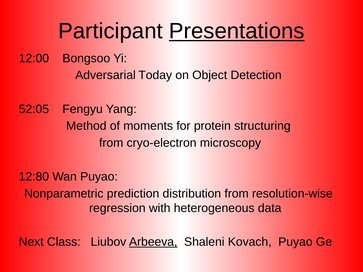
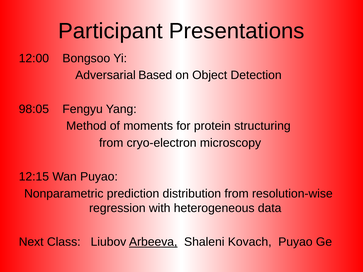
Presentations underline: present -> none (237, 31)
Today: Today -> Based (155, 75)
52:05: 52:05 -> 98:05 (34, 109)
12:80: 12:80 -> 12:15 (34, 177)
